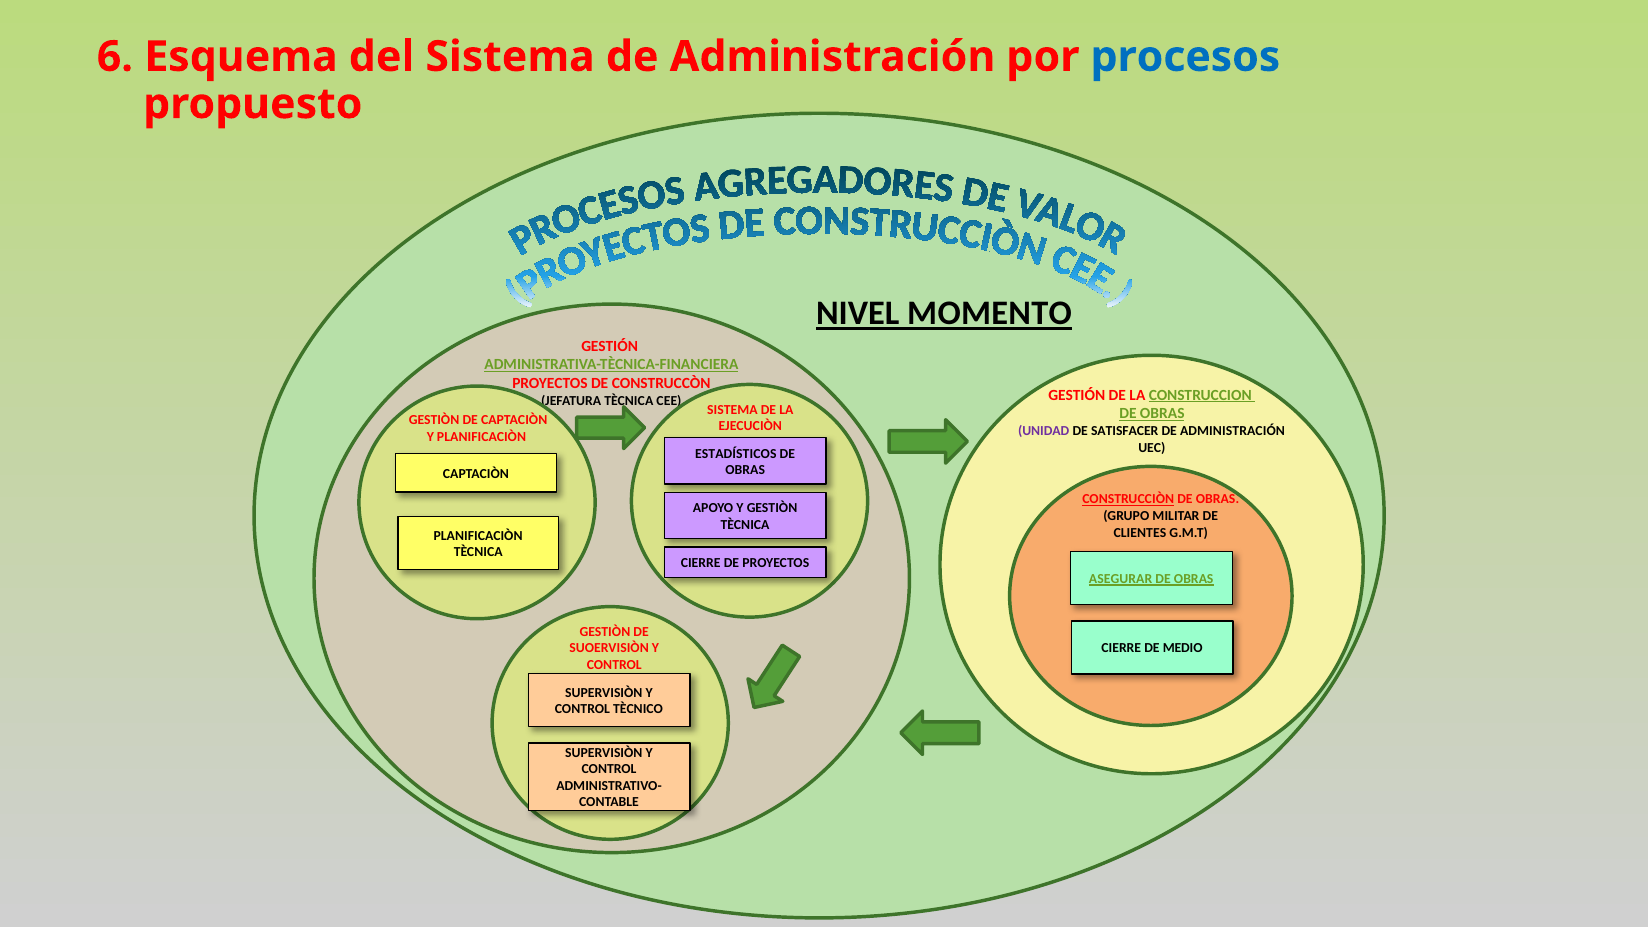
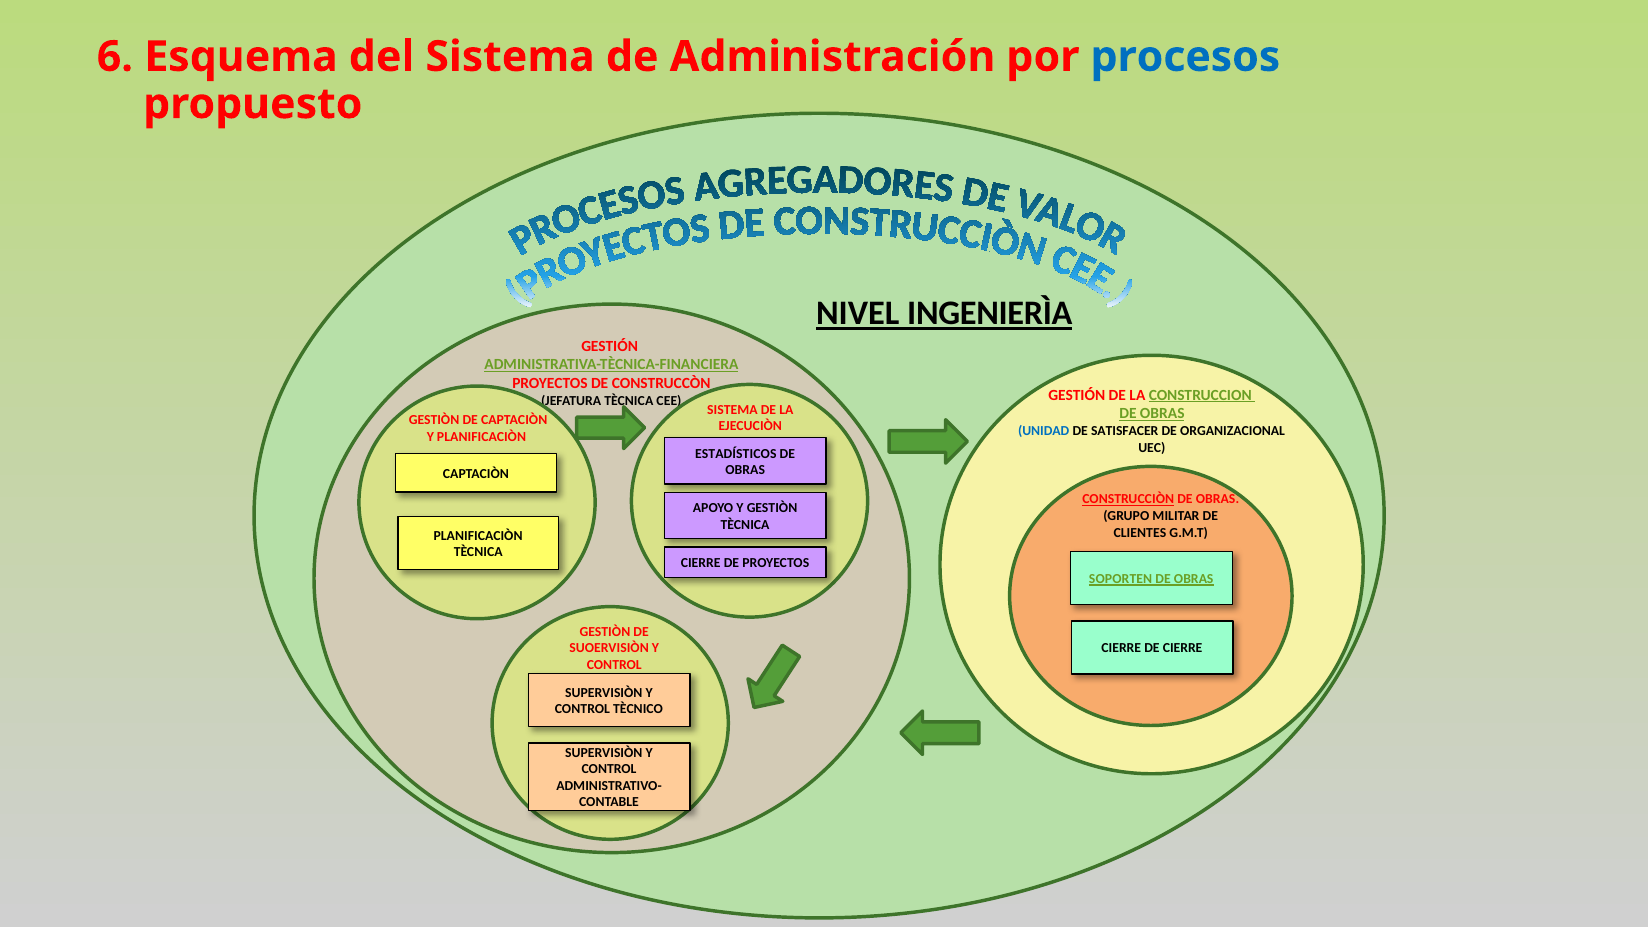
MOMENTO: MOMENTO -> INGENIERÌA (990, 313)
UNIDAD colour: purple -> blue (1044, 431)
ADMINISTRACIÓN: ADMINISTRACIÓN -> ORGANIZACIONAL (1233, 431)
ASEGURAR: ASEGURAR -> SOPORTEN (1121, 579)
DE MEDIO: MEDIO -> CIERRE (1183, 648)
